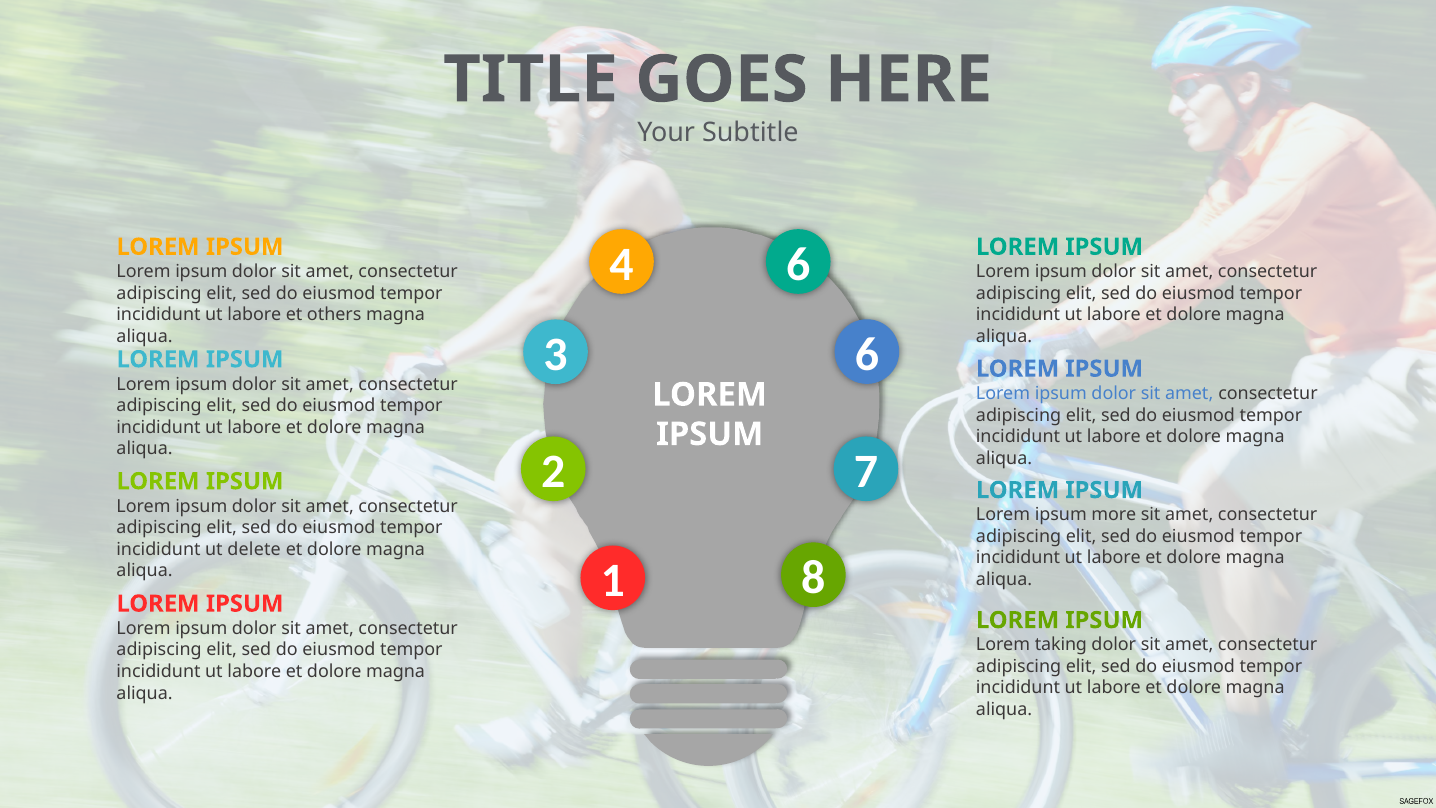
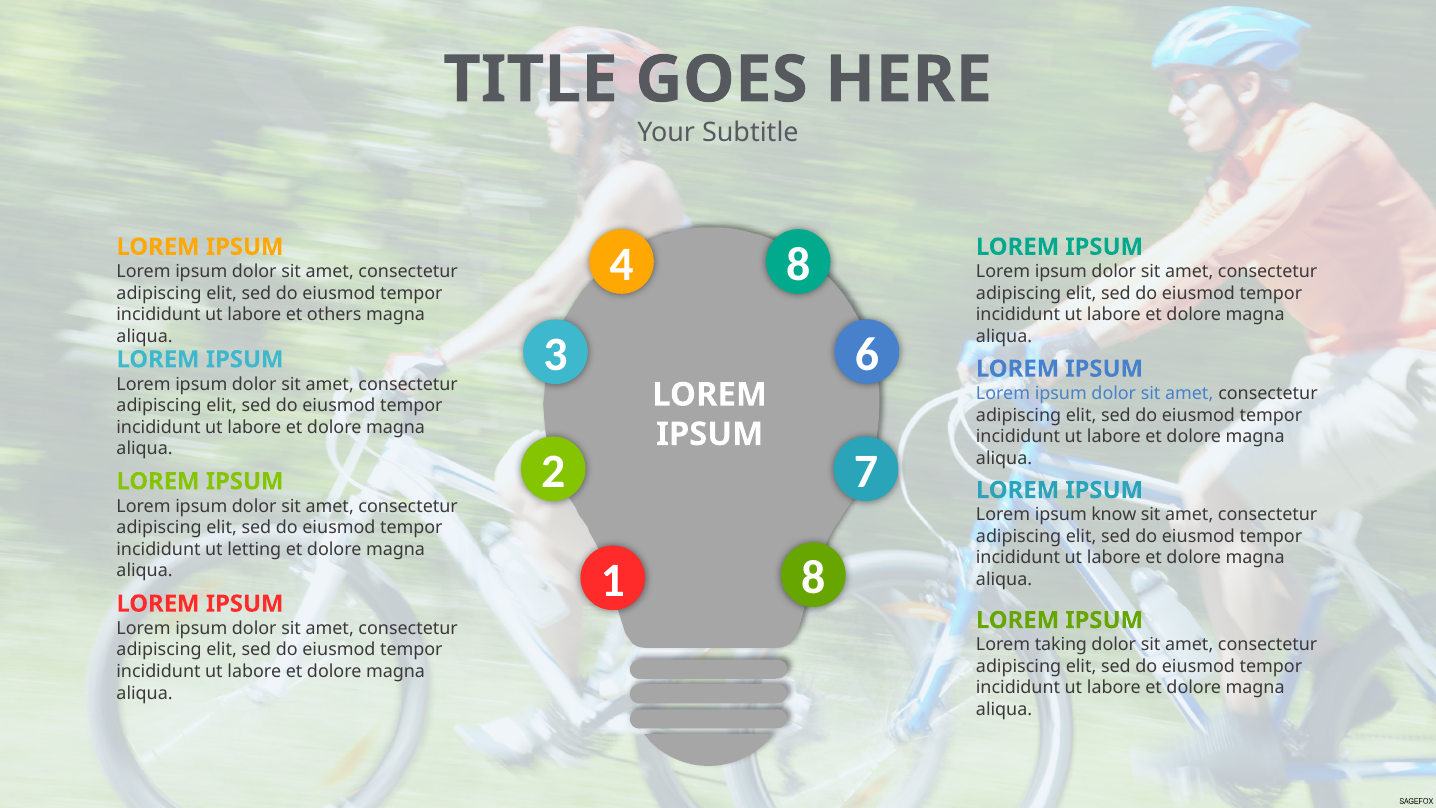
4 6: 6 -> 8 (798, 265)
more: more -> know (1114, 515)
delete: delete -> letting (254, 549)
